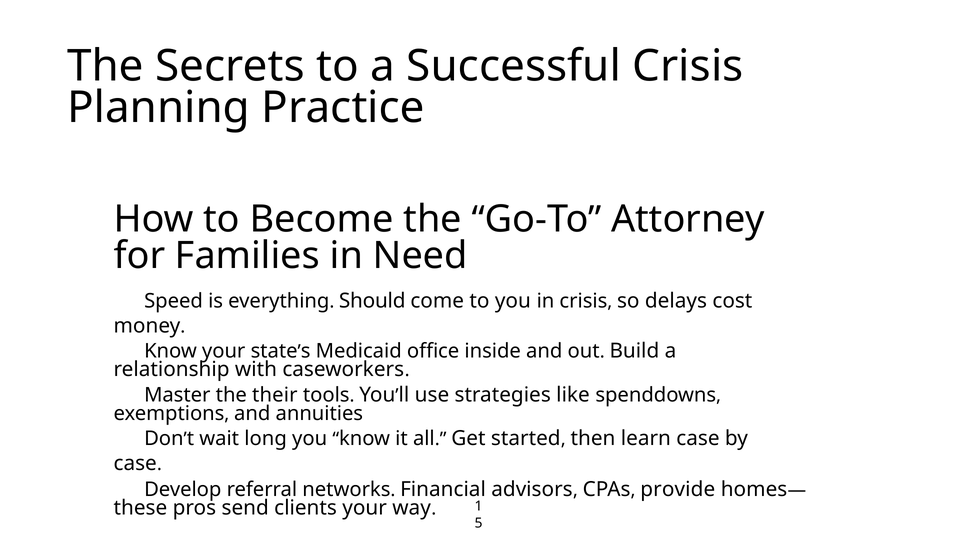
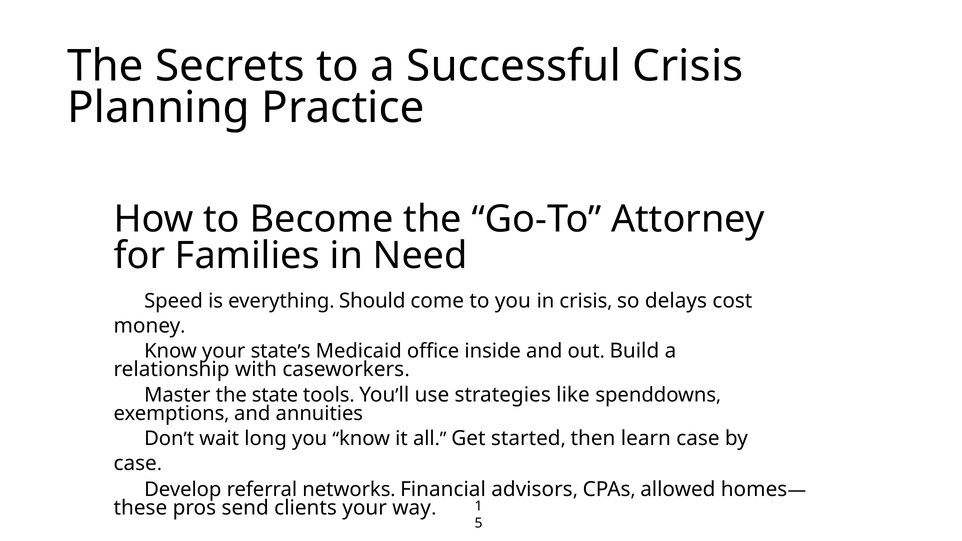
their: their -> state (275, 395)
provide: provide -> allowed (678, 490)
